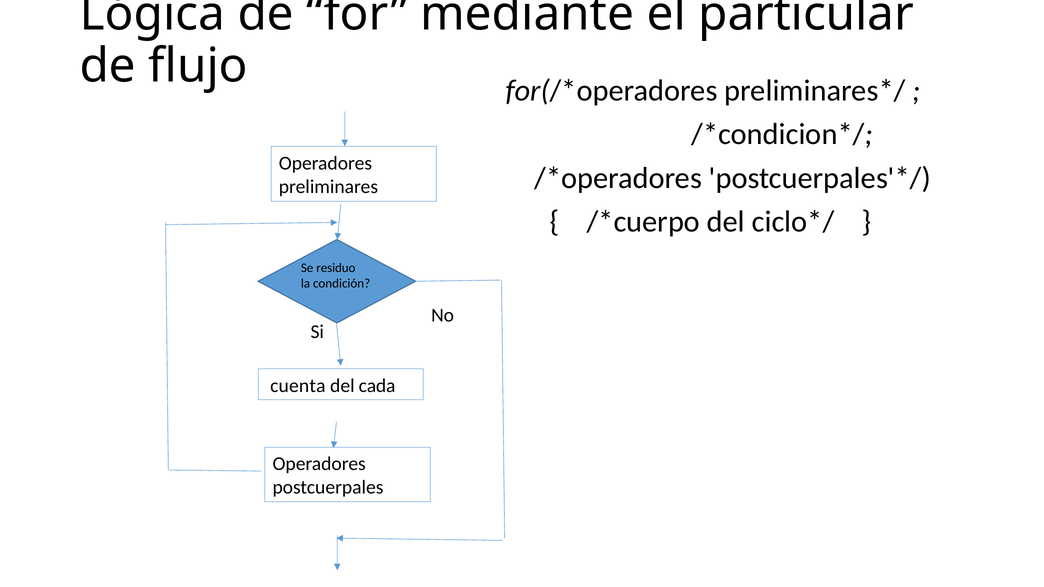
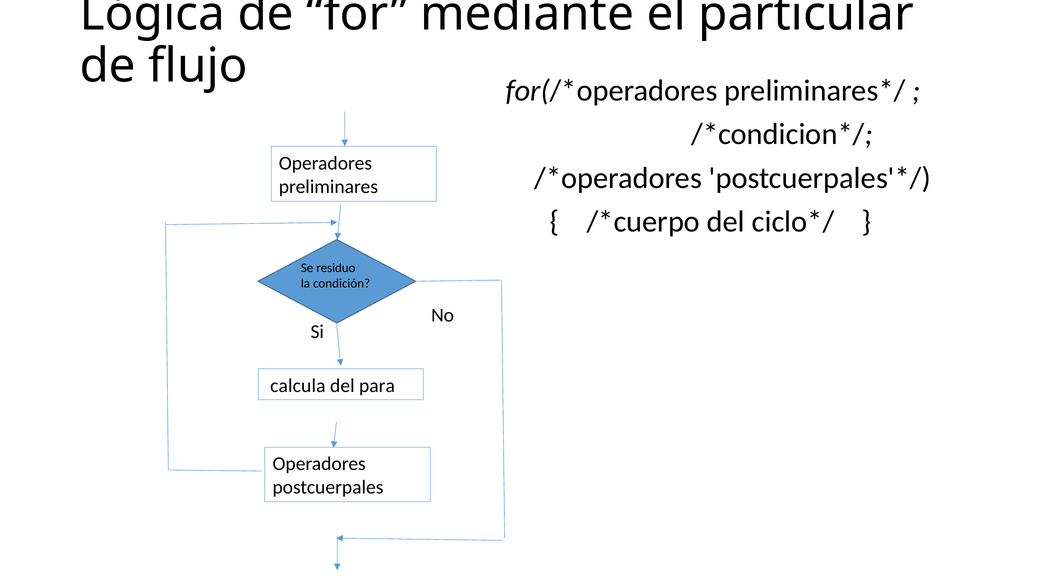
cuenta: cuenta -> calcula (298, 386)
cada: cada -> para (377, 386)
